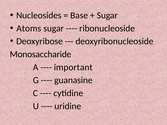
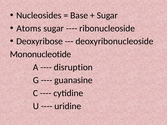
Monosaccharide: Monosaccharide -> Mononucleotide (41, 54)
important: important -> disruption (73, 67)
